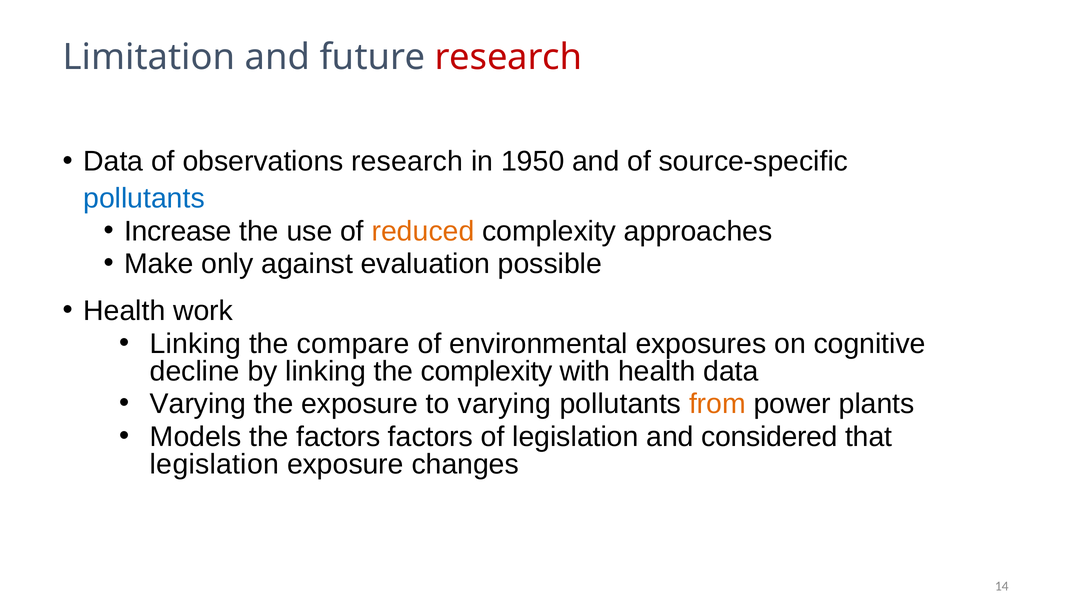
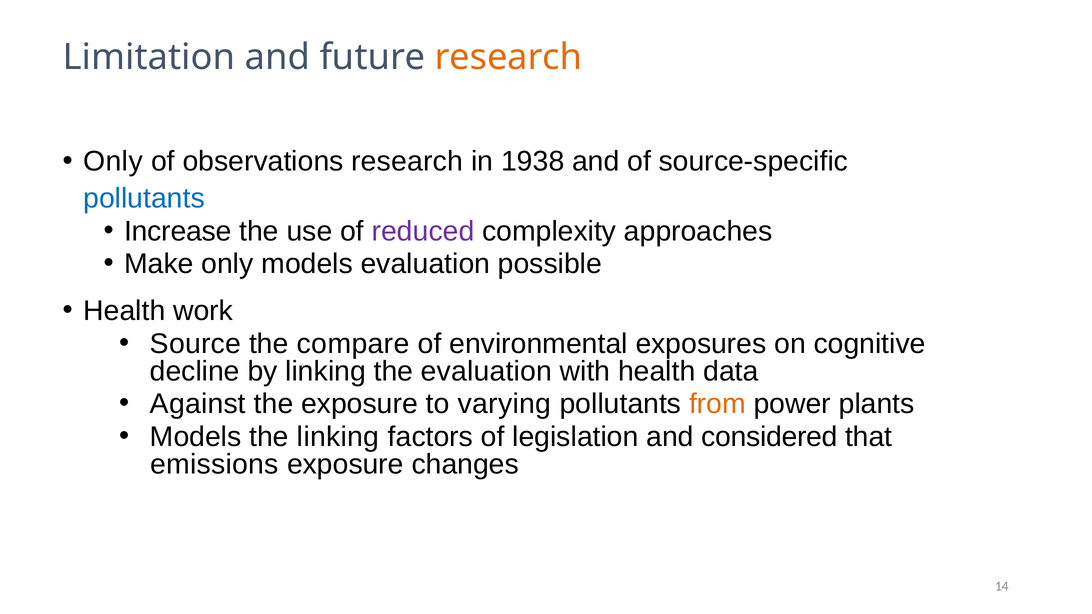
research colour: red -> orange (508, 58)
Data: Data -> Only (113, 162)
1950: 1950 -> 1938 (533, 162)
reduced colour: orange -> purple (423, 231)
only against: against -> models (307, 264)
Linking: Linking -> Source (195, 344)
the complexity: complexity -> evaluation (486, 371)
Varying: Varying -> Against (198, 404)
the factors: factors -> linking (338, 437)
legislation: legislation -> emissions (214, 465)
